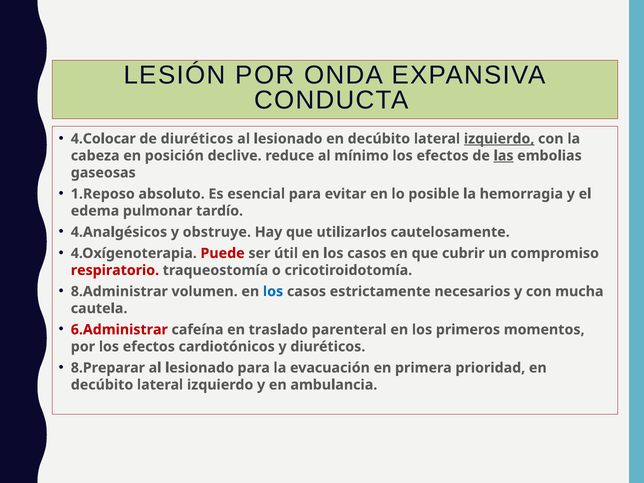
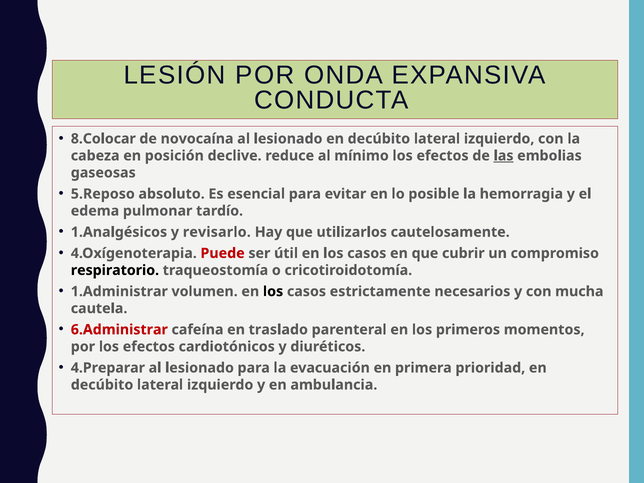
4.Colocar: 4.Colocar -> 8.Colocar (103, 139)
de diuréticos: diuréticos -> novocaína (197, 139)
izquierdo underline: present -> none (499, 139)
1.Reposo: 1.Reposo -> 5.Reposo (103, 194)
4.Analgésicos: 4.Analgésicos -> 1.Analgésicos (119, 232)
obstruye: obstruye -> revisarlo (217, 232)
respiratorio colour: red -> black (115, 270)
8.Administrar: 8.Administrar -> 1.Administrar (119, 291)
los colour: blue -> black (273, 291)
8.Preparar: 8.Preparar -> 4.Preparar (108, 368)
